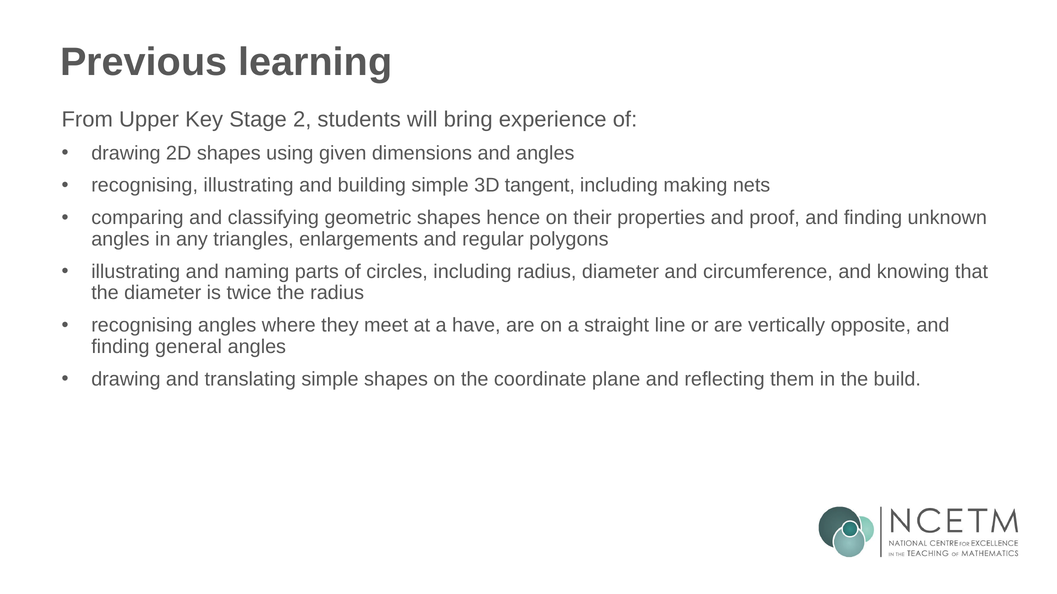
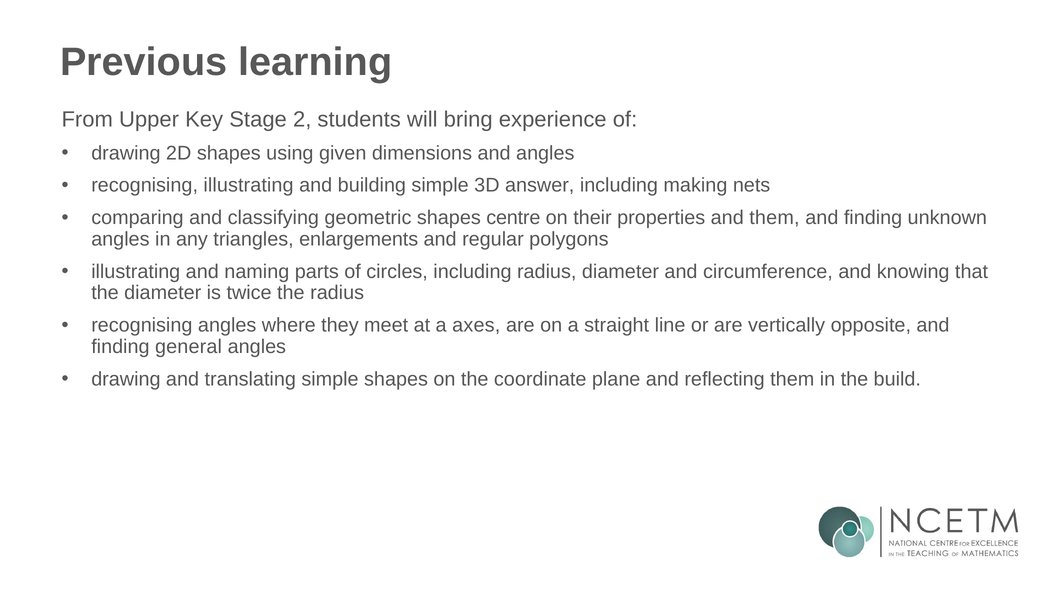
tangent: tangent -> answer (540, 186)
hence: hence -> centre (513, 218)
and proof: proof -> them (774, 218)
have: have -> axes (476, 326)
